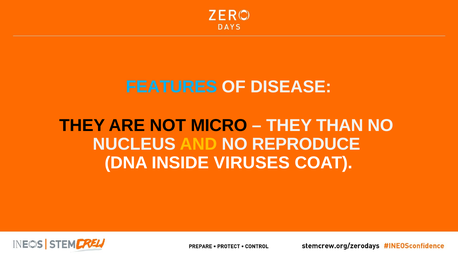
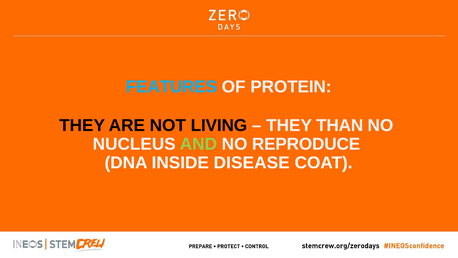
DISEASE: DISEASE -> PROTEIN (291, 87)
MICRO: MICRO -> LIVING (219, 125)
AND colour: yellow -> light green (198, 144)
VIRUSES: VIRUSES -> DISEASE (252, 163)
